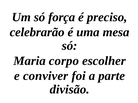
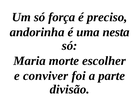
celebrarão: celebrarão -> andorinha (37, 32)
mesa: mesa -> nesta (116, 32)
corpo: corpo -> morte (64, 61)
